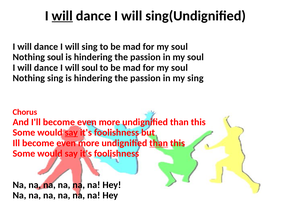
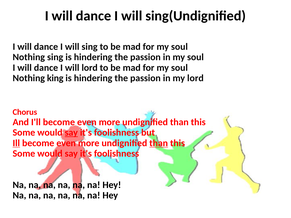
will underline: present -> none (62, 16)
Nothing soul: soul -> sing (55, 57)
will soul: soul -> lord (90, 68)
Nothing sing: sing -> king (55, 78)
my sing: sing -> lord (195, 78)
Ill underline: none -> present (16, 143)
